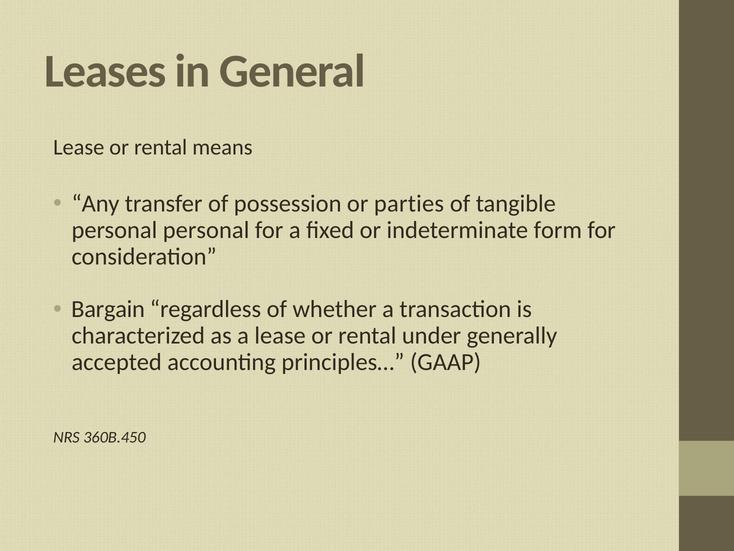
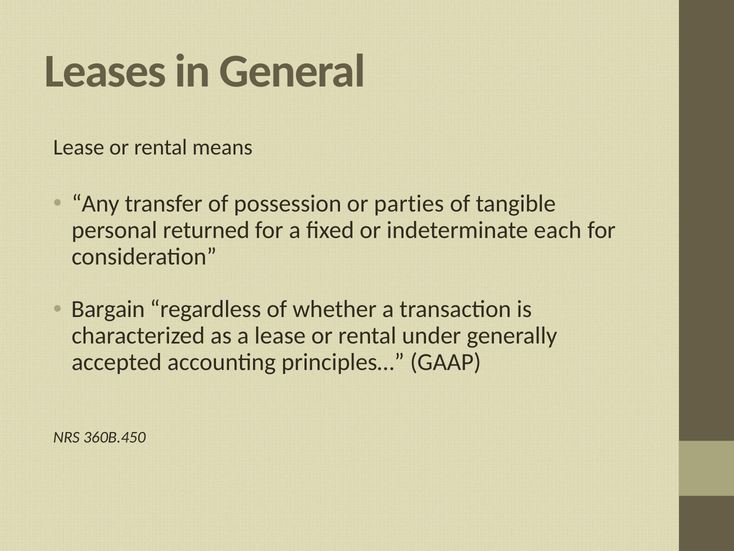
personal personal: personal -> returned (206, 230)
form: form -> each (558, 230)
